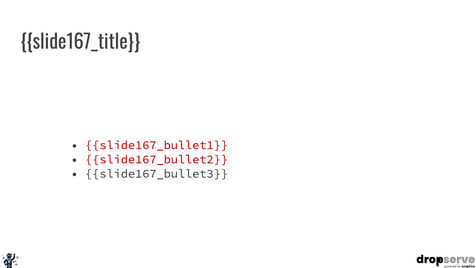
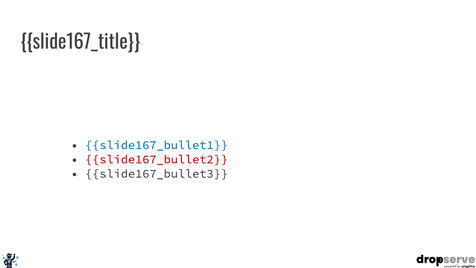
slide167_bullet1 colour: red -> blue (157, 145)
